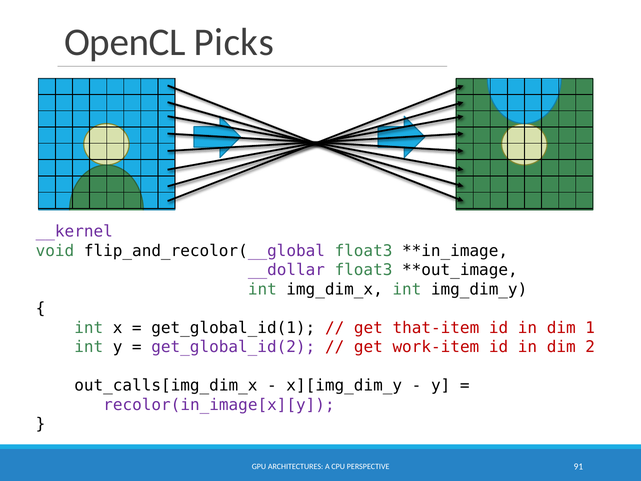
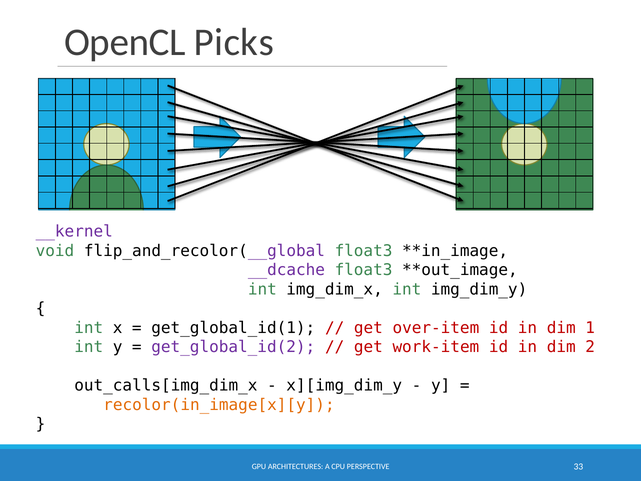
__dollar: __dollar -> __dcache (286, 270)
that-item: that-item -> over-item (436, 328)
recolor(in_image[x][y colour: purple -> orange (219, 405)
91: 91 -> 33 (578, 466)
